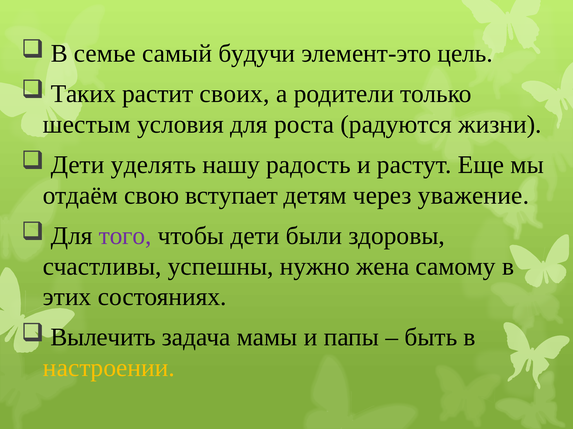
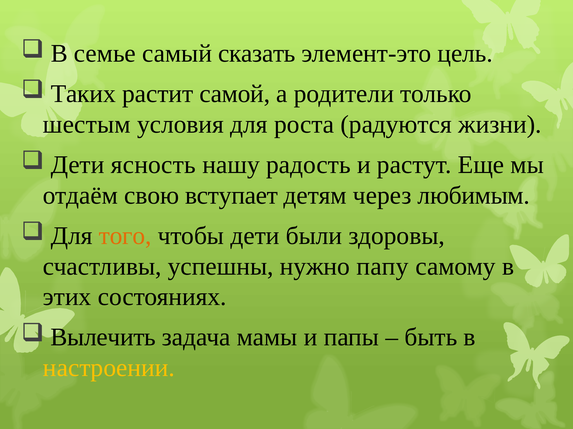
будучи: будучи -> сказать (257, 54)
своих: своих -> самой (235, 94)
уделять: уделять -> ясность (153, 165)
уважение: уважение -> любимым (474, 196)
того colour: purple -> orange (125, 236)
жена: жена -> папу (383, 267)
